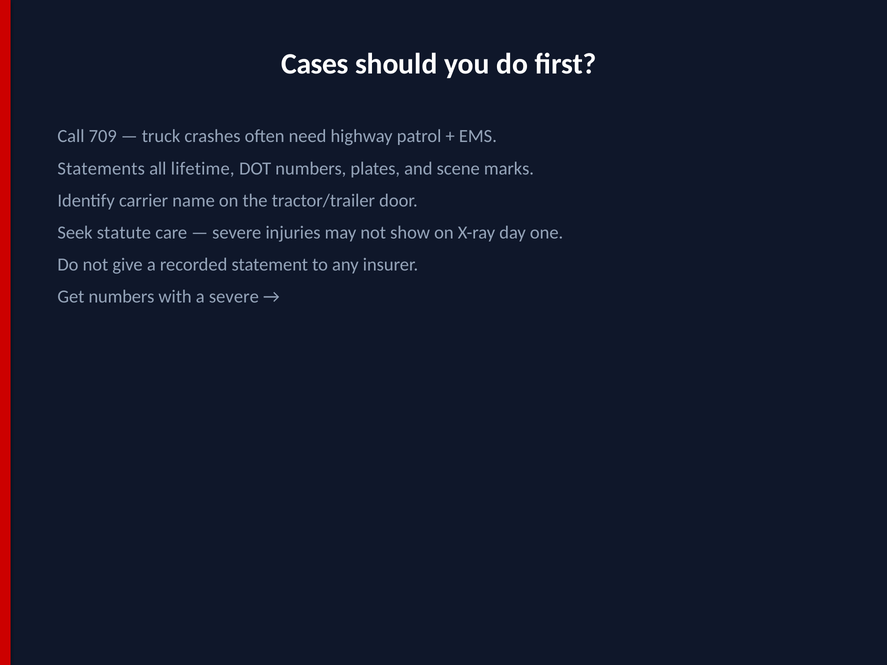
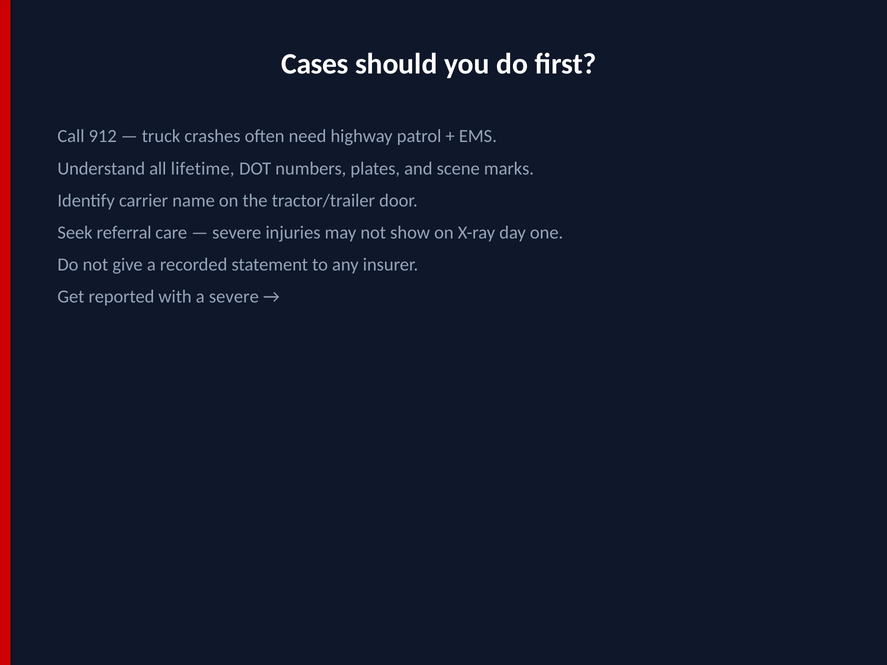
709: 709 -> 912 (103, 136)
Statements: Statements -> Understand (101, 168)
statute: statute -> referral (124, 233)
Get numbers: numbers -> reported (121, 297)
